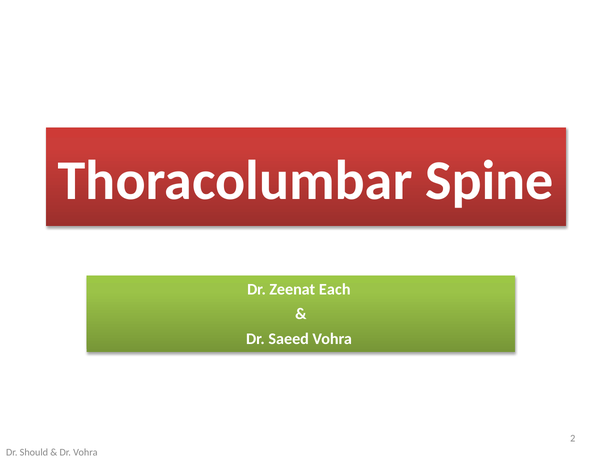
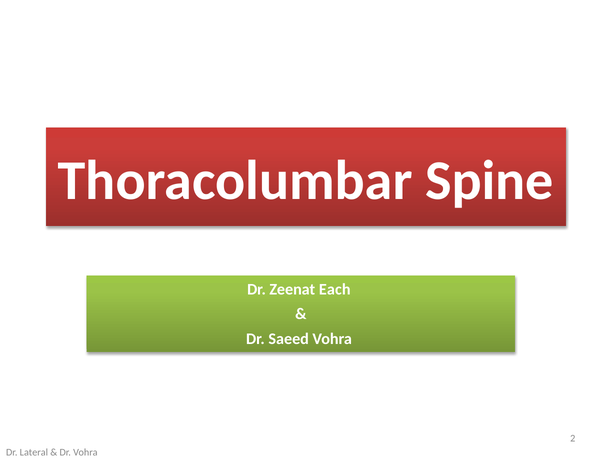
Should: Should -> Lateral (34, 453)
